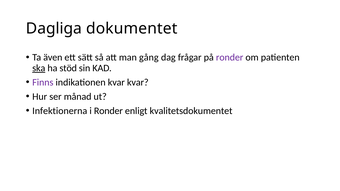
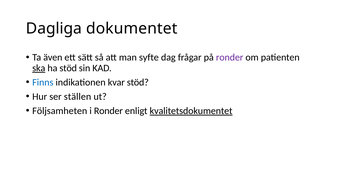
gång: gång -> syfte (149, 57)
Finns colour: purple -> blue (43, 82)
kvar kvar: kvar -> stöd (138, 82)
månad: månad -> ställen (78, 97)
Infektionerna: Infektionerna -> Följsamheten (60, 111)
kvalitetsdokumentet underline: none -> present (191, 111)
